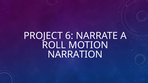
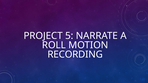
6: 6 -> 5 (69, 36)
NARRATION: NARRATION -> RECORDING (75, 55)
